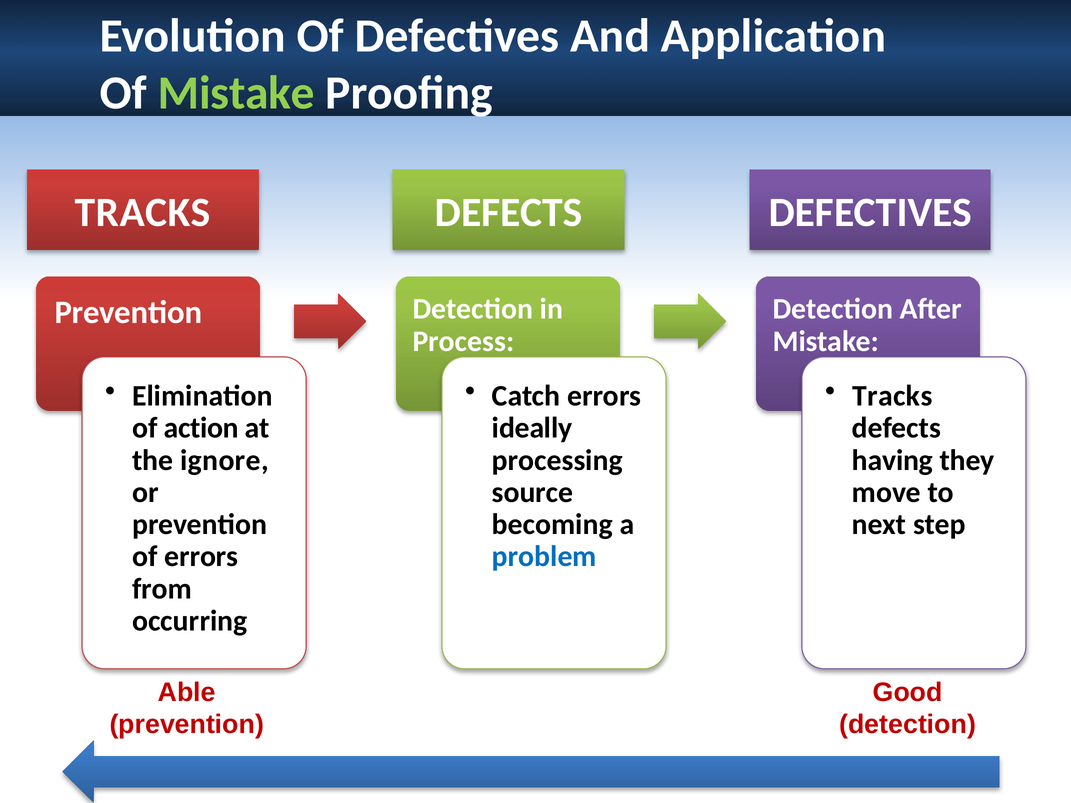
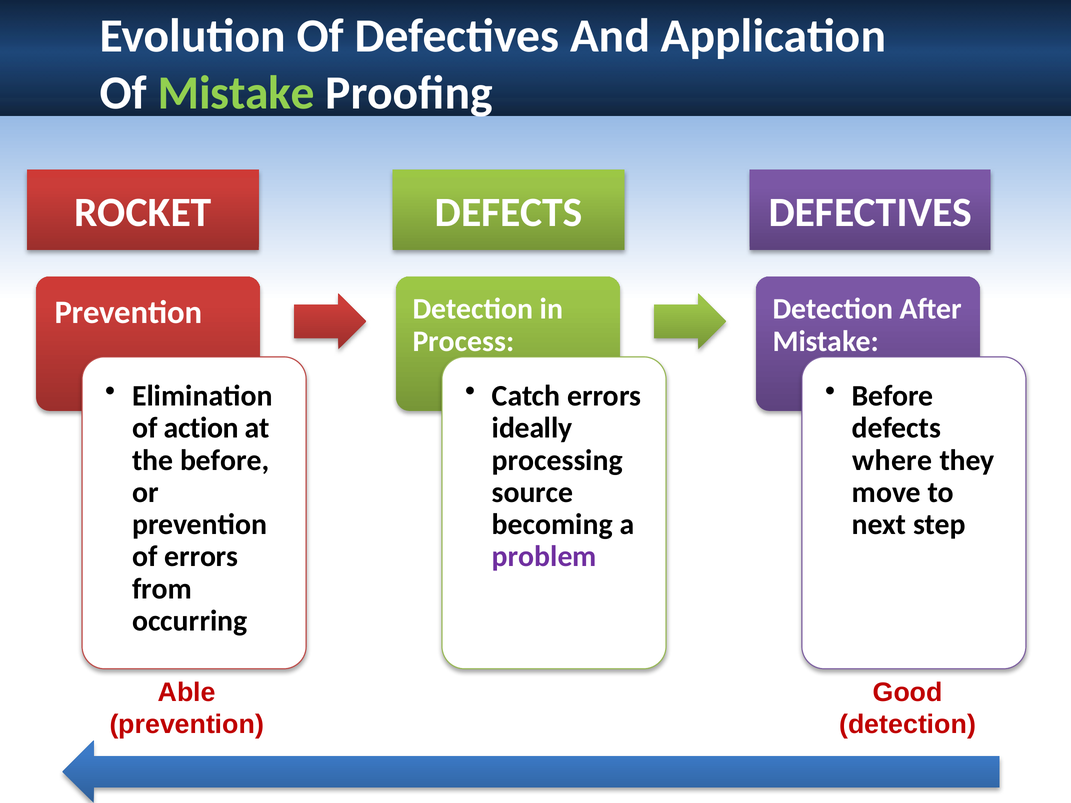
TRACKS: TRACKS -> ROCKET (143, 213)
Tracks: Tracks -> Before (893, 396)
the ignore: ignore -> before (225, 460)
having: having -> where (892, 460)
problem colour: blue -> purple (544, 557)
